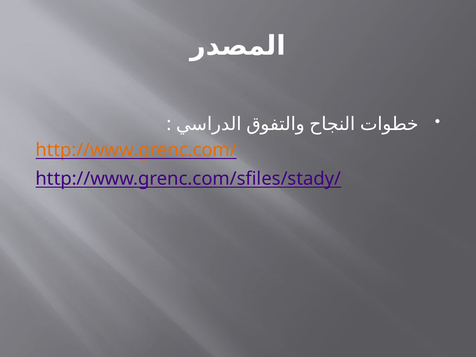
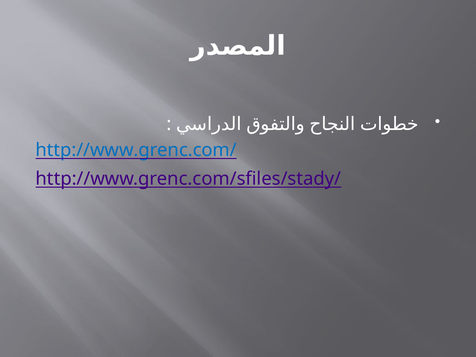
http://www.grenc.com/ colour: orange -> blue (136, 150)
